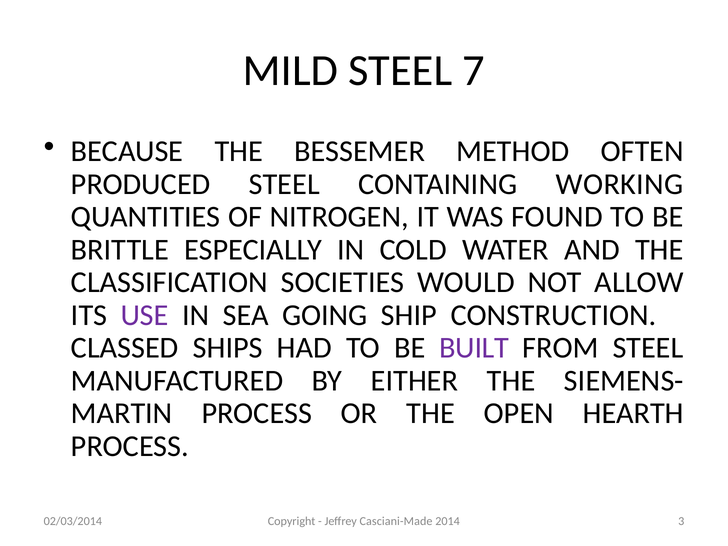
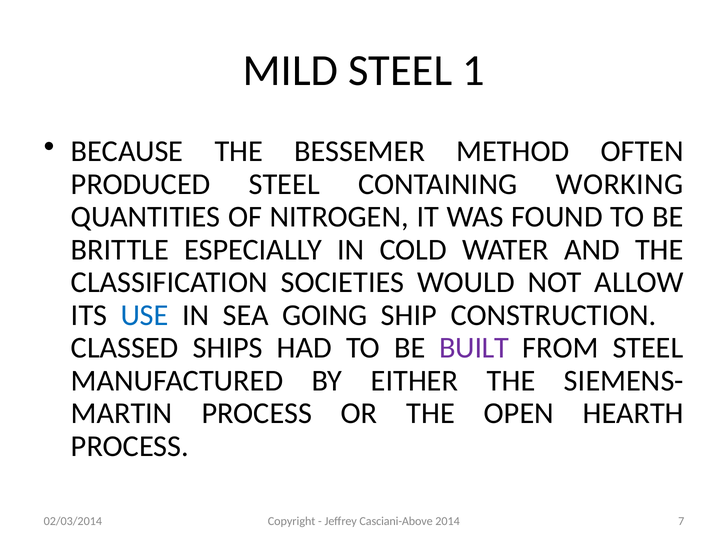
7: 7 -> 1 (474, 70)
USE colour: purple -> blue (145, 315)
Casciani-Made: Casciani-Made -> Casciani-Above (396, 521)
3: 3 -> 7 (681, 521)
